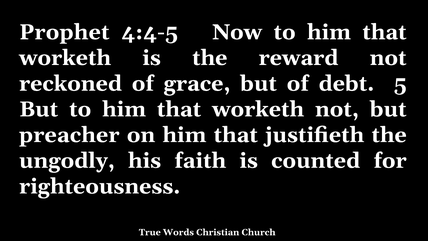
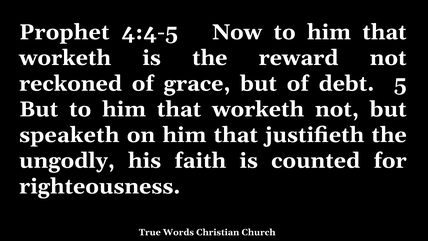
preacher: preacher -> speaketh (69, 135)
